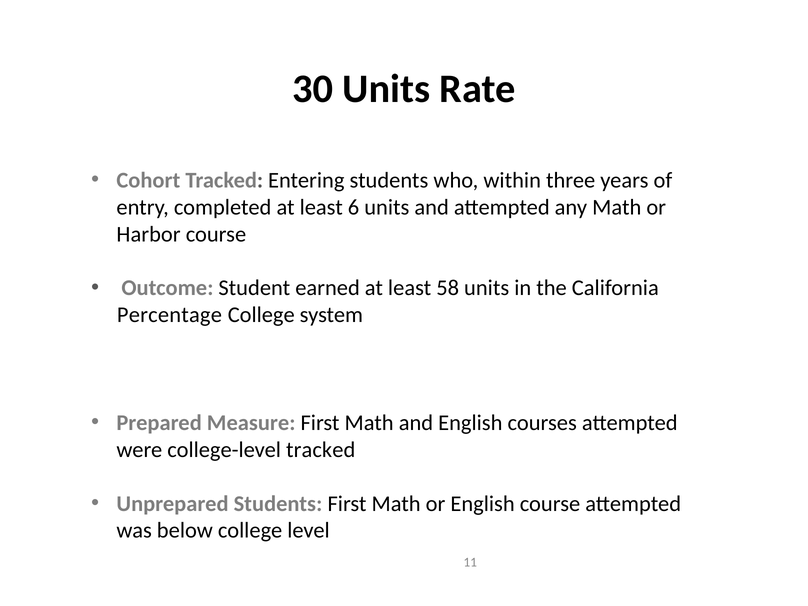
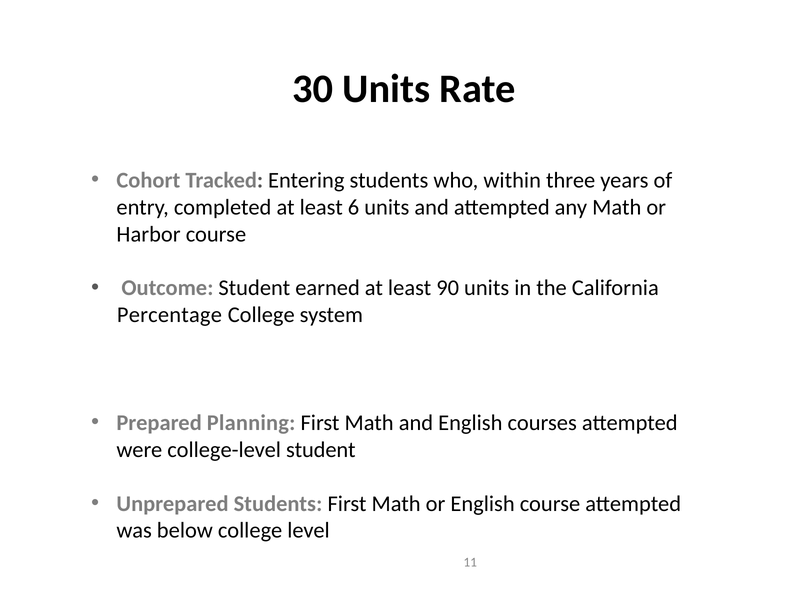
58: 58 -> 90 (448, 288)
Measure: Measure -> Planning (251, 423)
college-level tracked: tracked -> student (321, 450)
